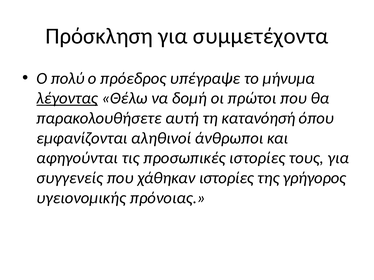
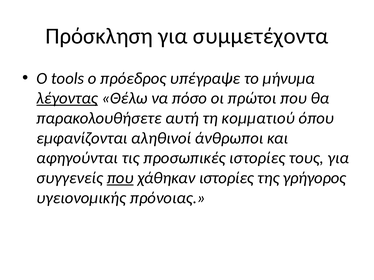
πολύ: πολύ -> tools (68, 78)
δομή: δομή -> πόσο (189, 98)
κατανόησή: κατανόησή -> κομματιού (258, 118)
που underline: none -> present (120, 178)
